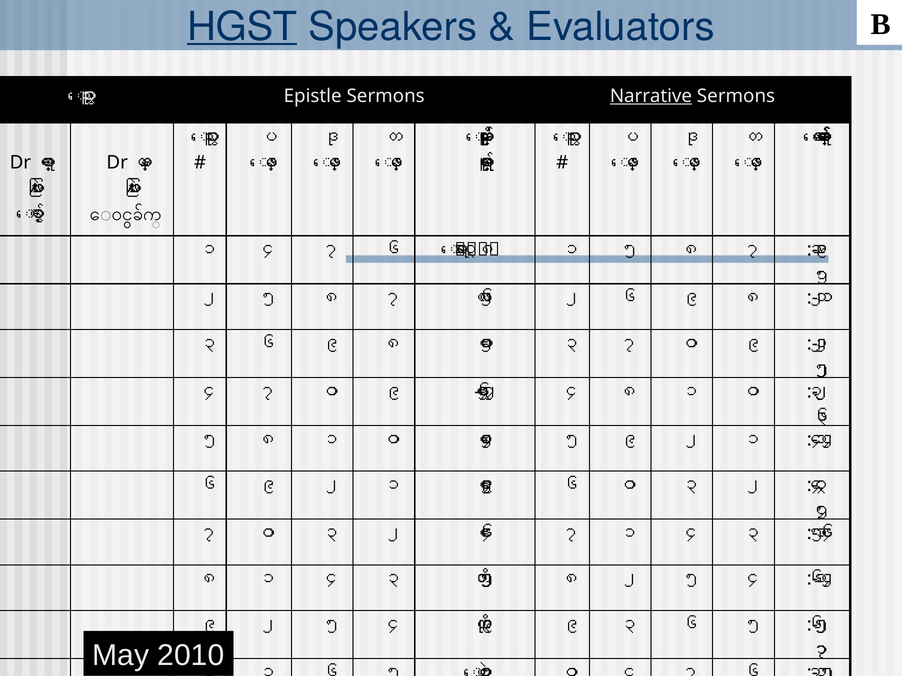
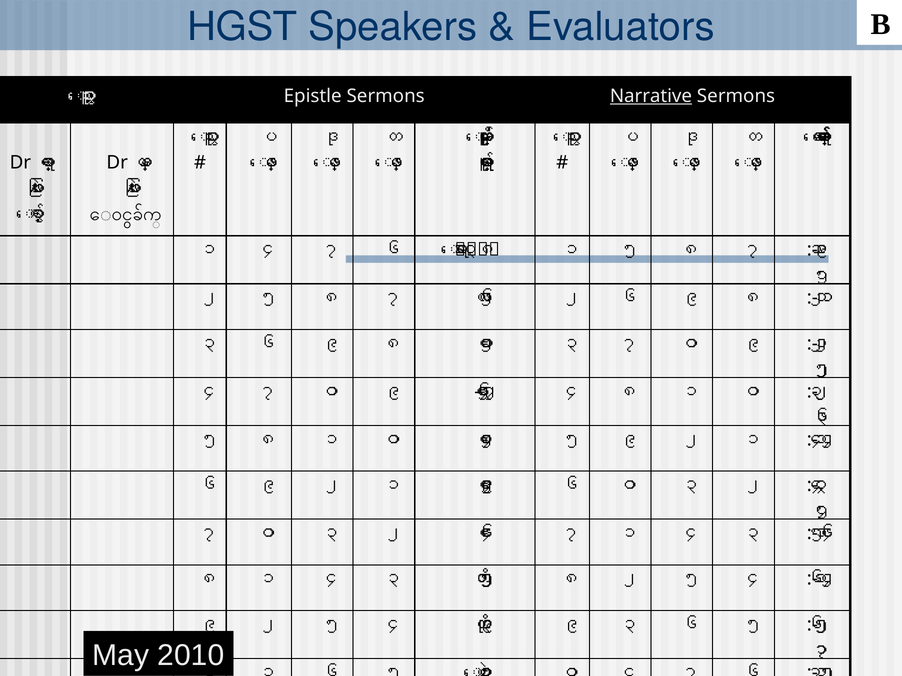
HGST underline: present -> none (242, 27)
